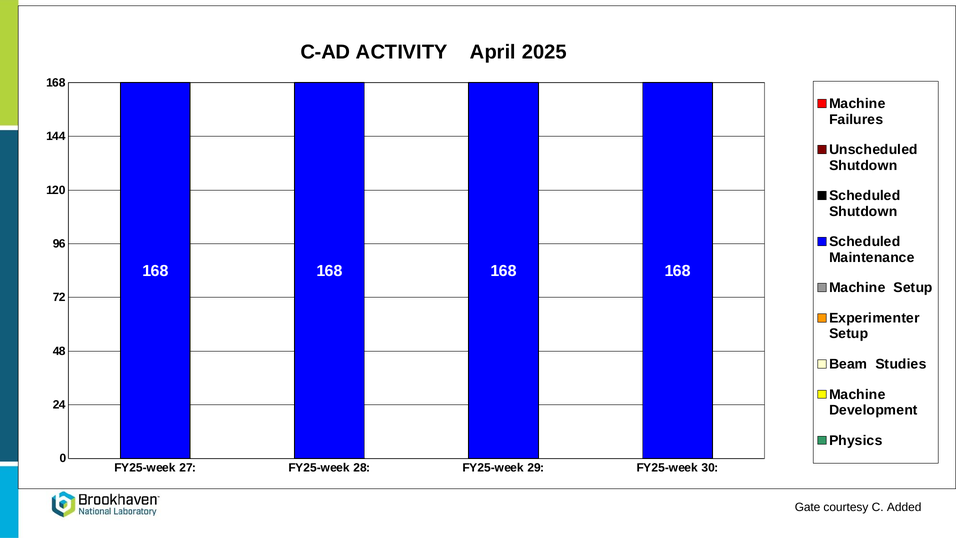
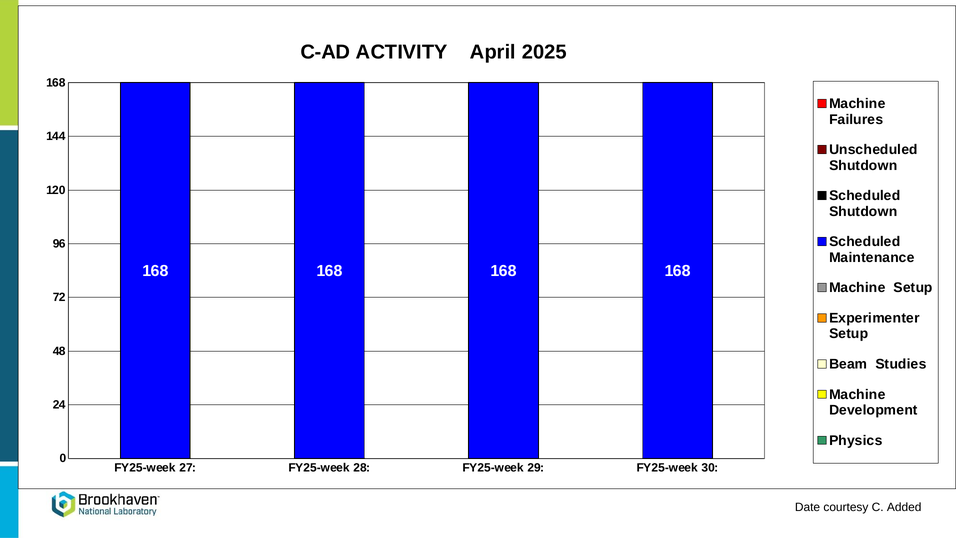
Gate: Gate -> Date (808, 507)
